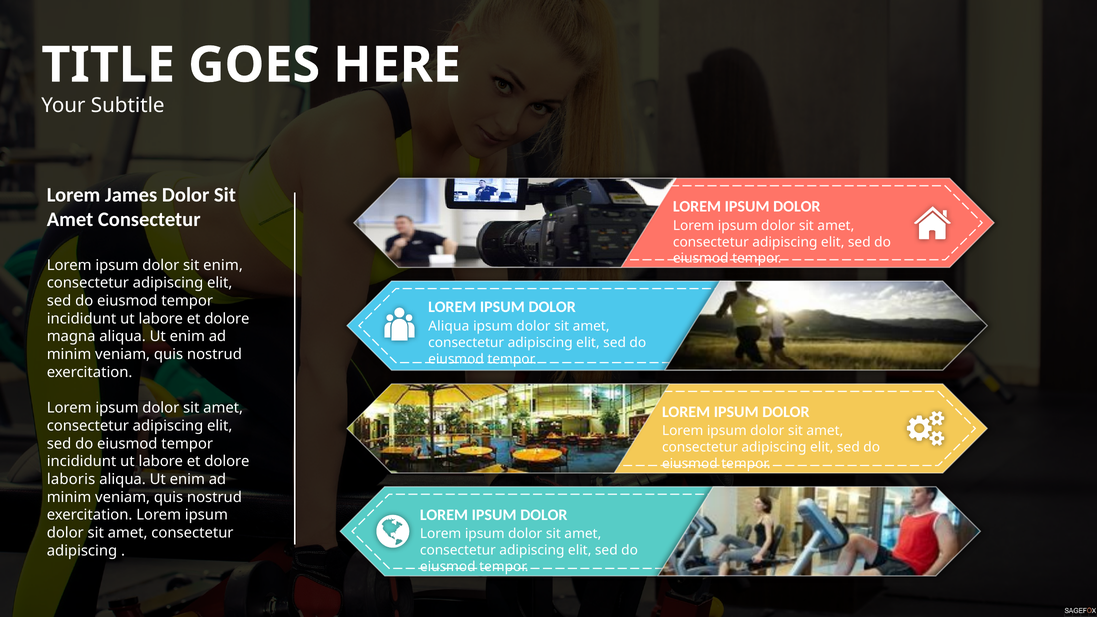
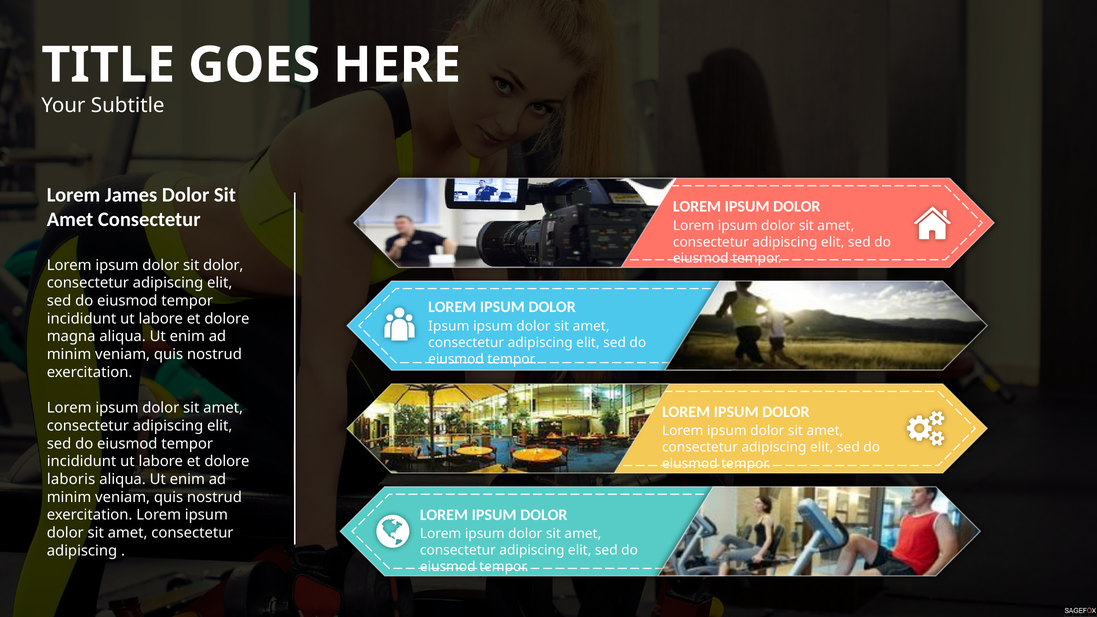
sit enim: enim -> dolor (223, 265)
Aliqua: Aliqua -> Ipsum (449, 326)
